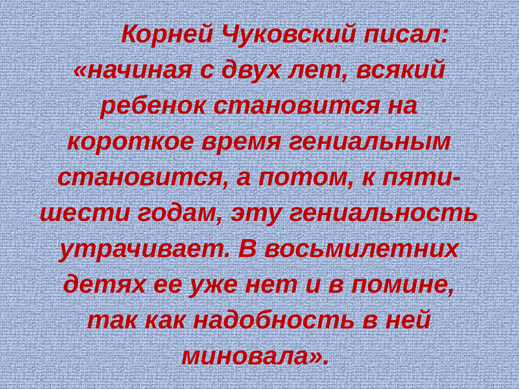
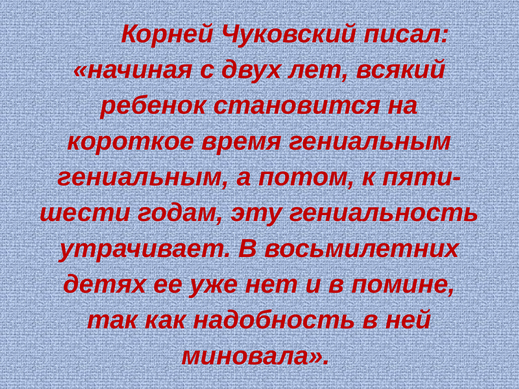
становится: становится -> гениальным (143, 177)
